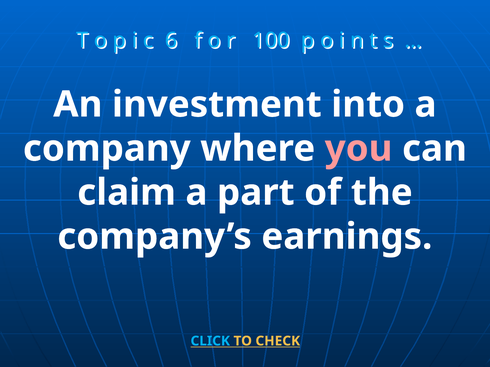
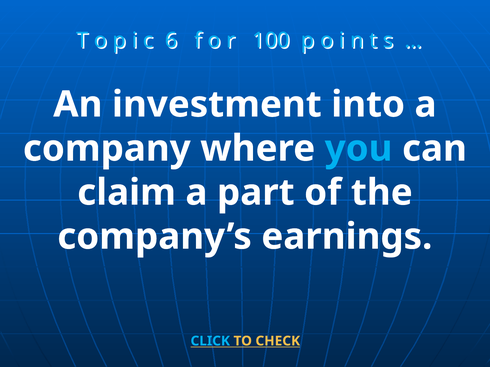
you colour: pink -> light blue (359, 149)
